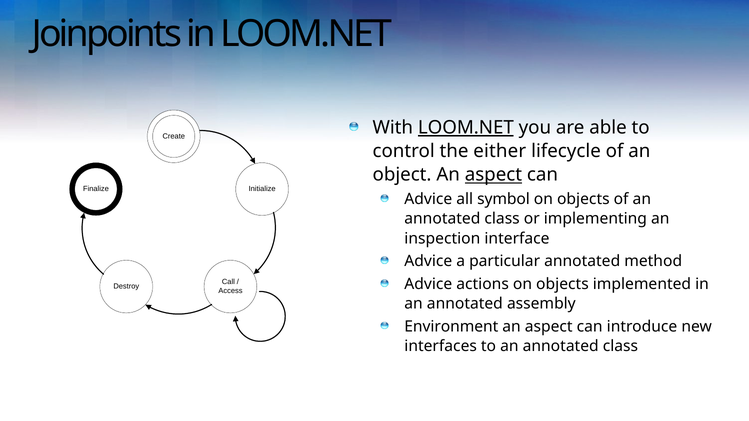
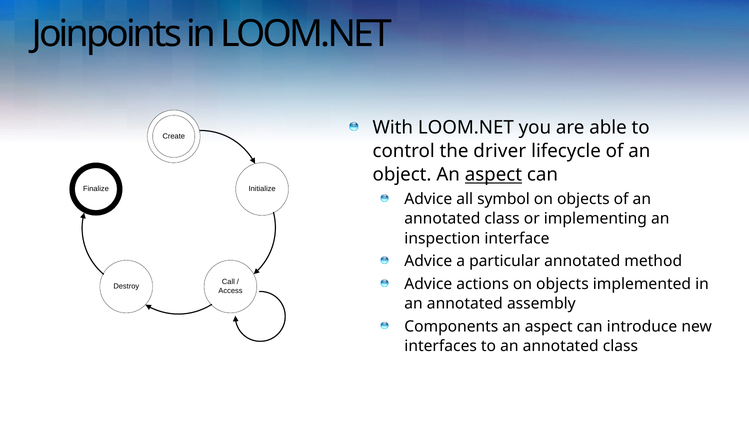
LOOM.NET underline: present -> none (466, 128)
either: either -> driver (500, 151)
Environment: Environment -> Components (451, 327)
